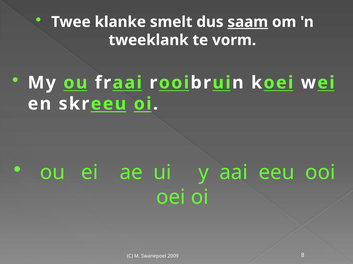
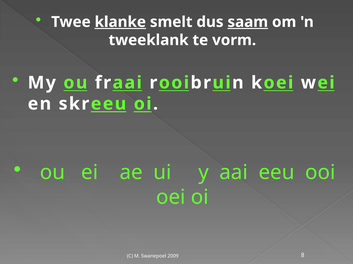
klanke underline: none -> present (120, 22)
